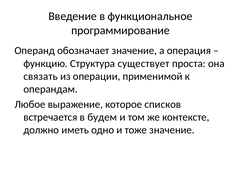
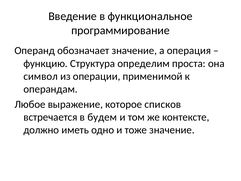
существует: существует -> определим (144, 63)
связать: связать -> символ (41, 76)
